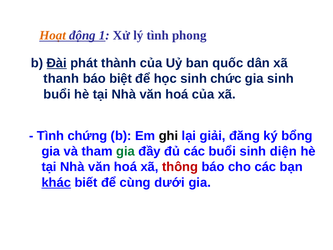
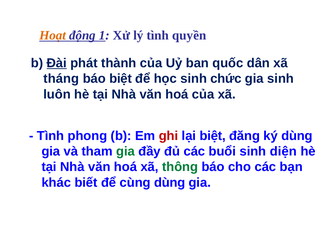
phong: phong -> quyền (189, 35)
thanh: thanh -> tháng (61, 79)
buổi: buổi -> luôn (57, 94)
chứng: chứng -> phong (87, 136)
ghi colour: black -> red (168, 136)
lại giải: giải -> biệt (213, 136)
ký bổng: bổng -> dùng (297, 136)
thông colour: red -> green (180, 167)
khác underline: present -> none (56, 182)
cùng dưới: dưới -> dùng (170, 182)
